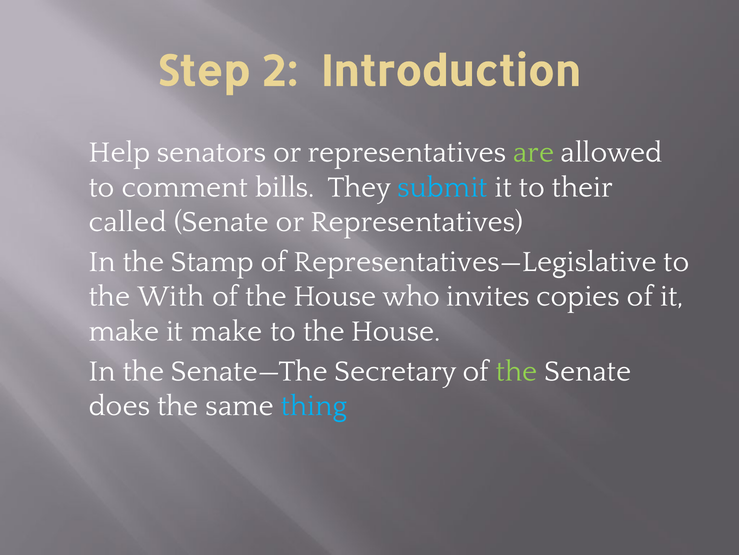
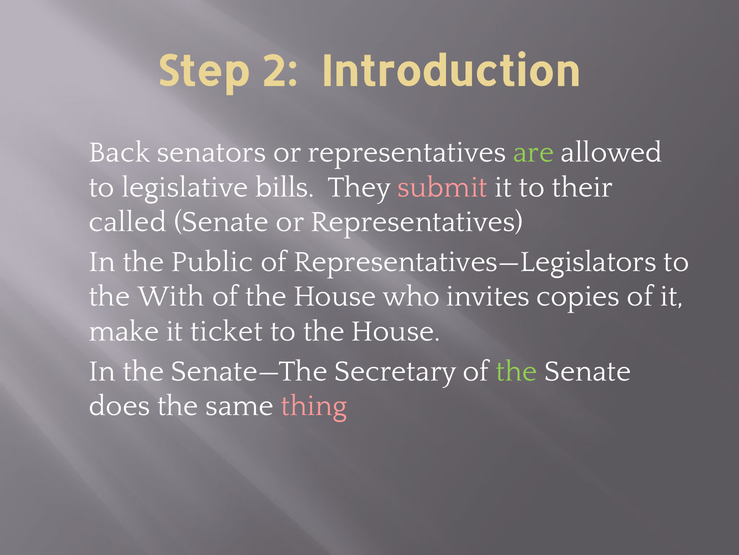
Help: Help -> Back (119, 152)
comment: comment -> legislative (185, 187)
submit colour: light blue -> pink (442, 187)
Stamp: Stamp -> Public (212, 262)
Representatives—Legislative: Representatives—Legislative -> Representatives—Legislators (475, 262)
make: make -> ticket (227, 331)
thing colour: light blue -> pink (314, 405)
